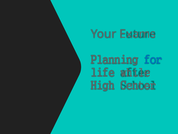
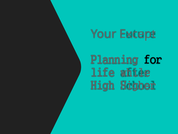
Exams: Exams -> Except (138, 34)
for colour: blue -> black (153, 60)
Center: Center -> Higher (138, 85)
